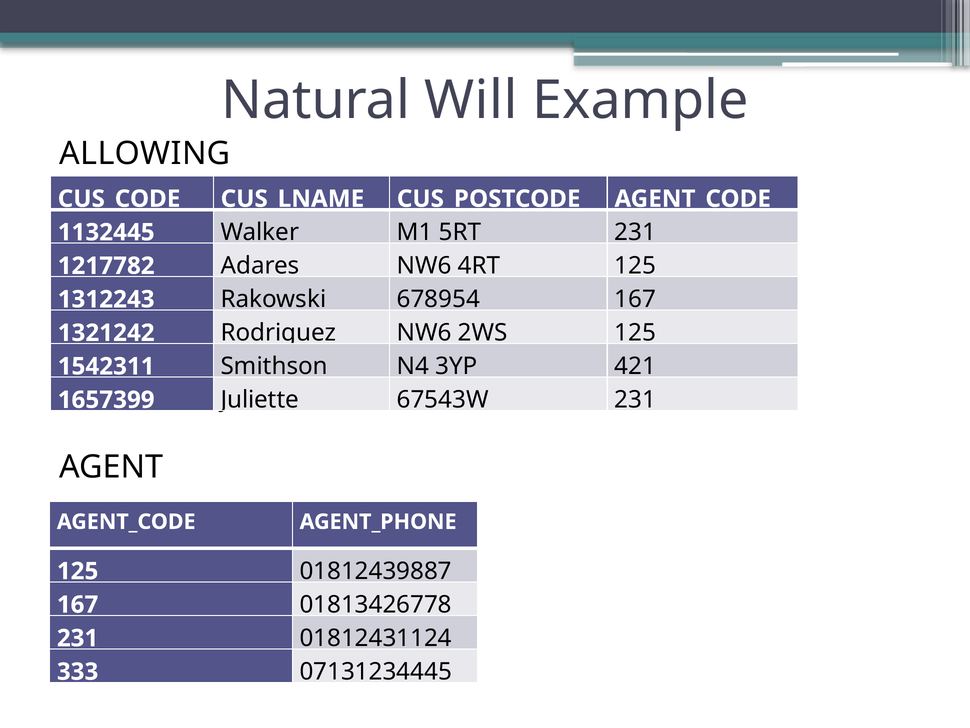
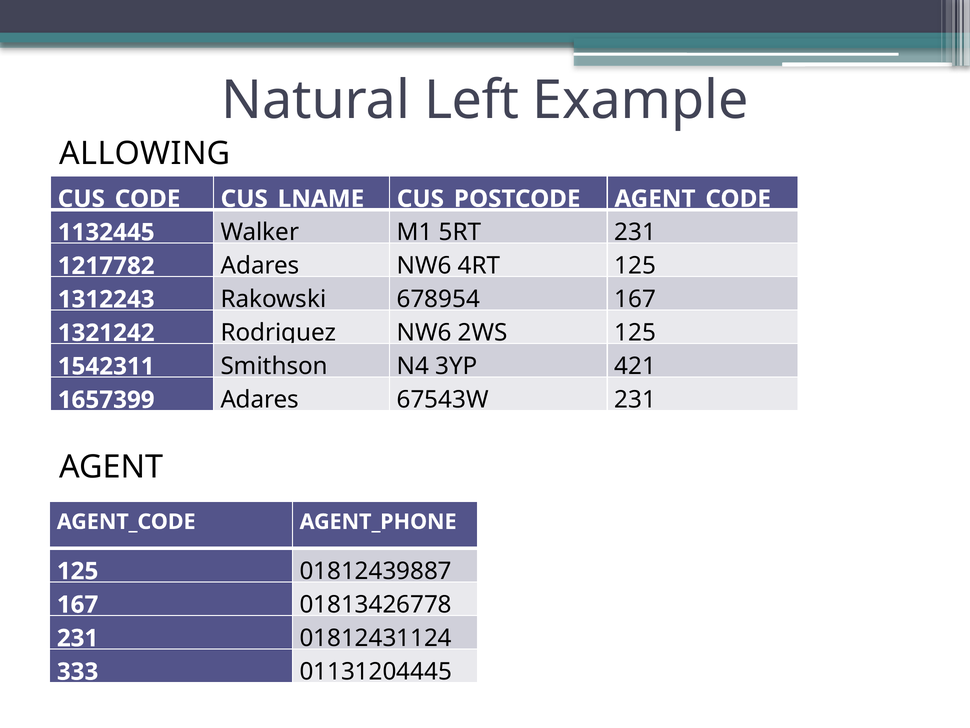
Will: Will -> Left (472, 100)
1657399 Juliette: Juliette -> Adares (260, 400)
07131234445: 07131234445 -> 01131204445 (376, 671)
